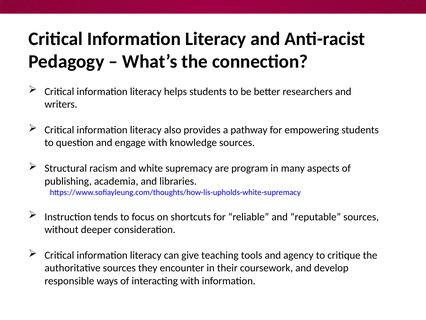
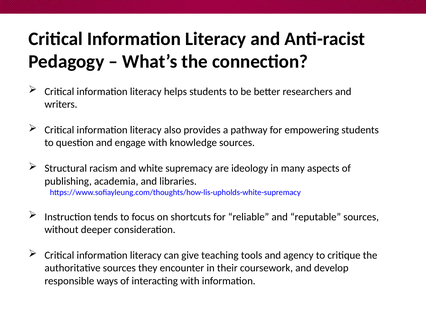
program: program -> ideology (250, 168)
